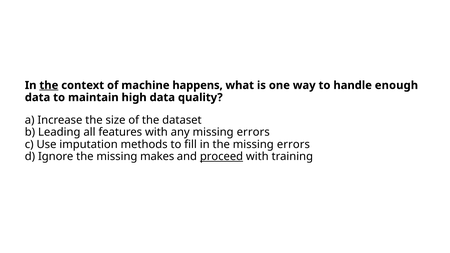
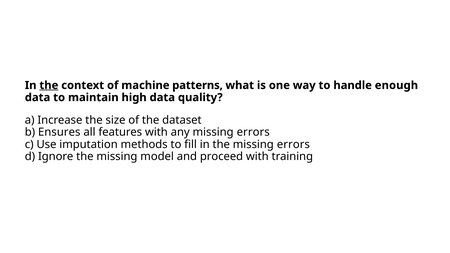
happens: happens -> patterns (198, 85)
Leading: Leading -> Ensures (59, 132)
makes: makes -> model (157, 157)
proceed underline: present -> none (221, 157)
